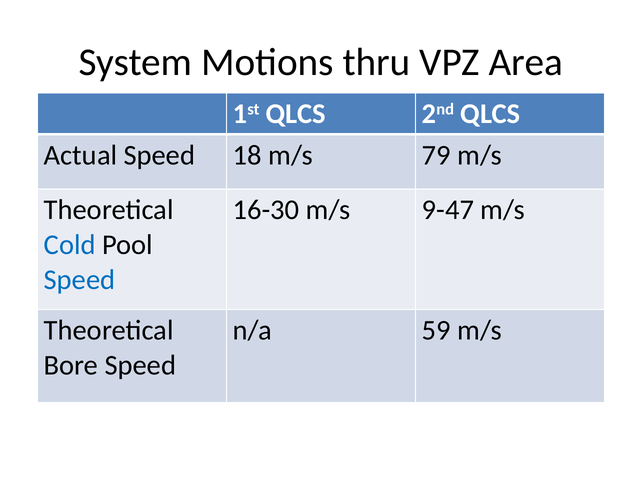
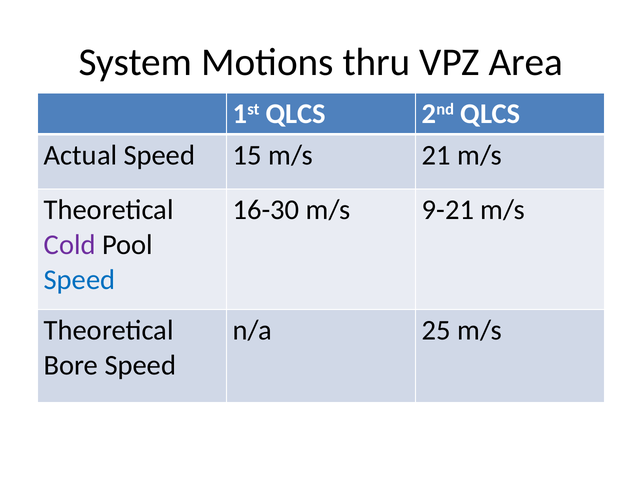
18: 18 -> 15 (247, 155)
79: 79 -> 21 (436, 155)
9-47: 9-47 -> 9-21 (448, 210)
Cold colour: blue -> purple (70, 245)
59: 59 -> 25 (436, 330)
